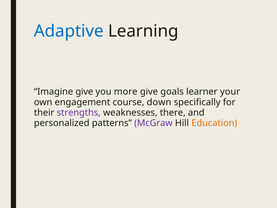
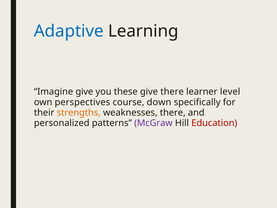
more: more -> these (126, 92)
give goals: goals -> there (172, 92)
your: your -> level (230, 92)
engagement: engagement -> perspectives (82, 102)
strengths colour: purple -> orange (79, 112)
Education colour: orange -> red (214, 123)
